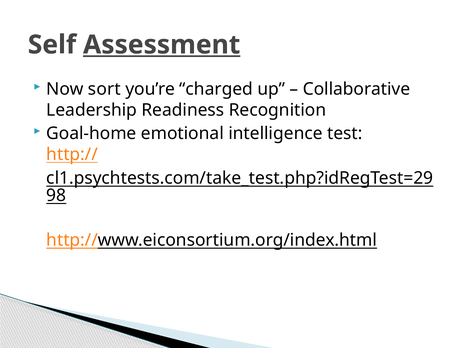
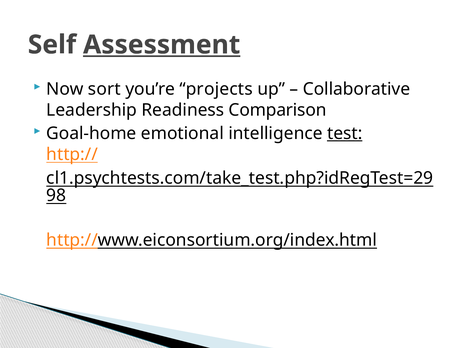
charged: charged -> projects (216, 89)
Recognition: Recognition -> Comparison (278, 110)
test underline: none -> present (345, 133)
